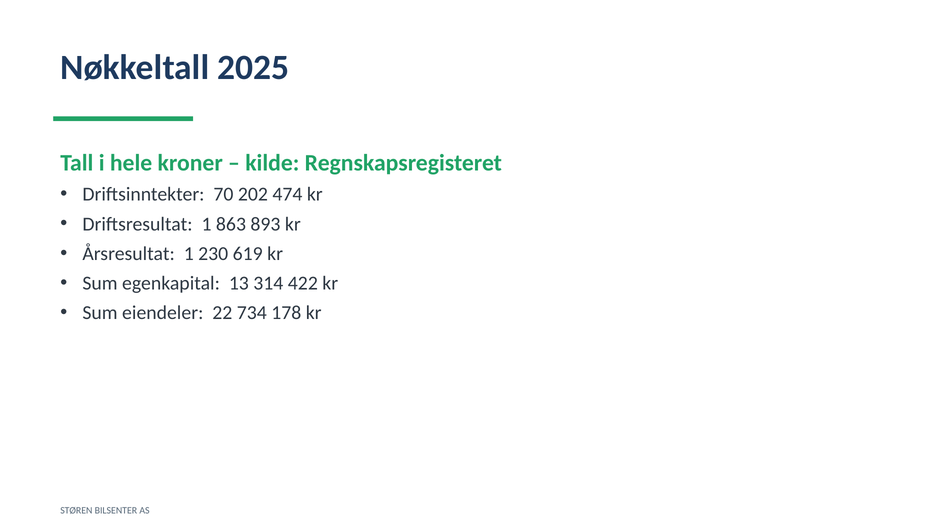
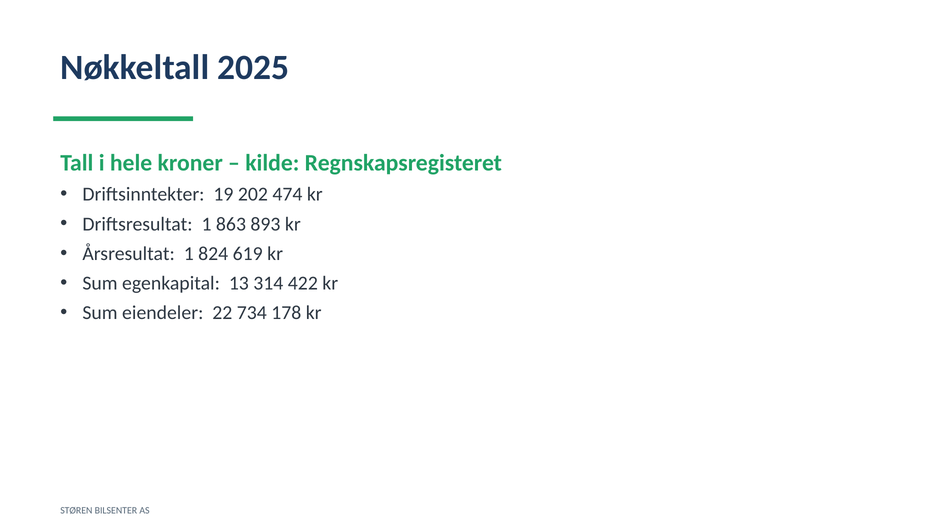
70: 70 -> 19 (223, 195)
230: 230 -> 824 (213, 254)
